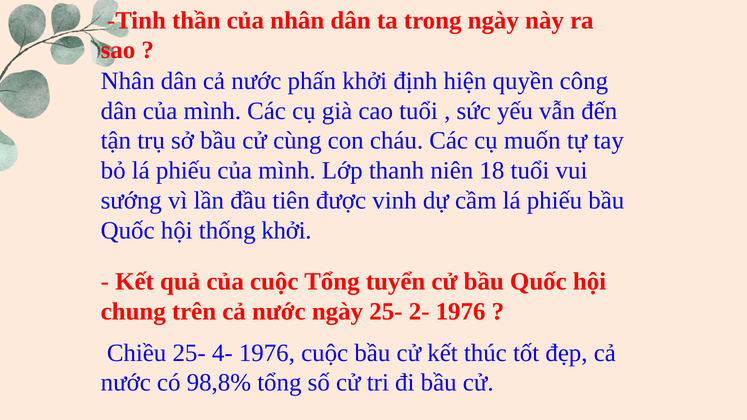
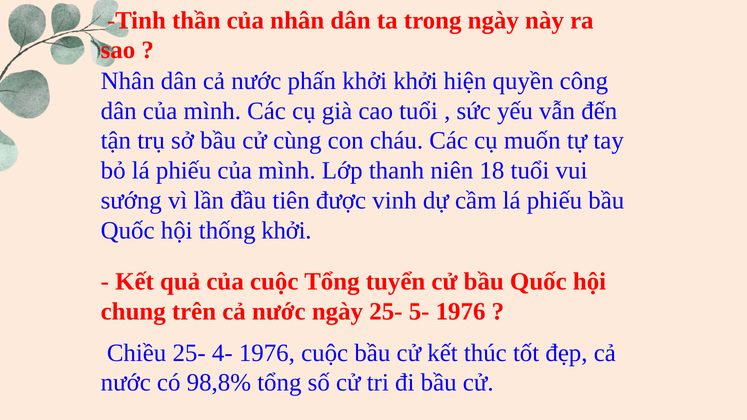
khởi định: định -> khởi (415, 81)
2-: 2- -> 5- (419, 312)
